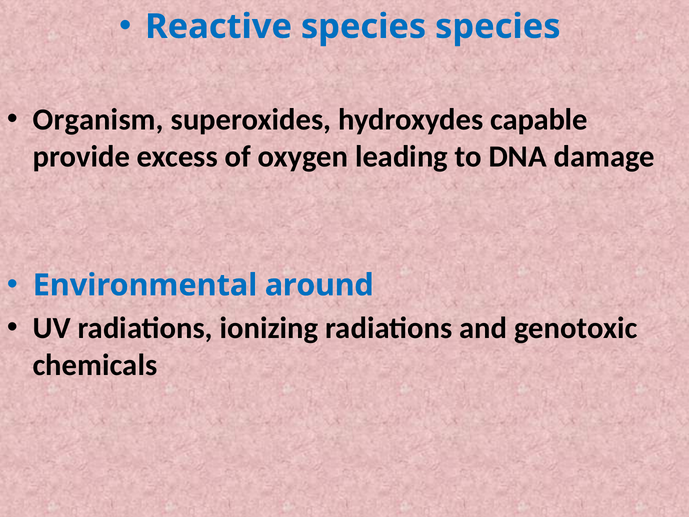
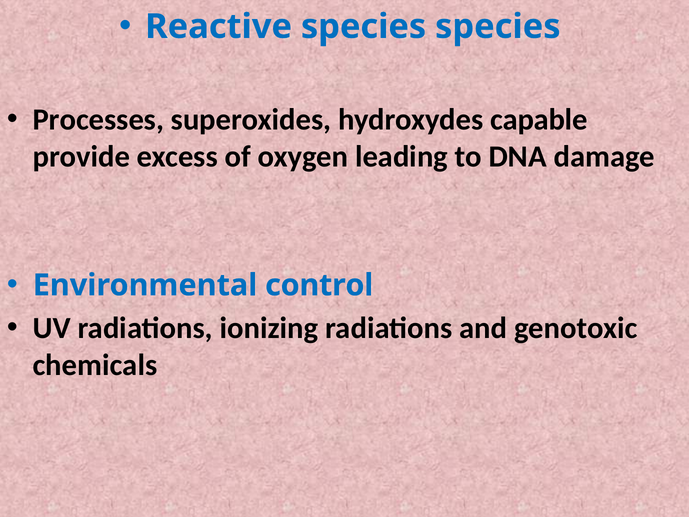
Organism: Organism -> Processes (98, 120)
around: around -> control (319, 285)
